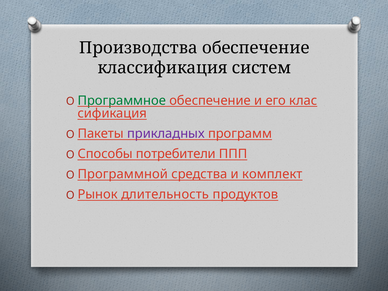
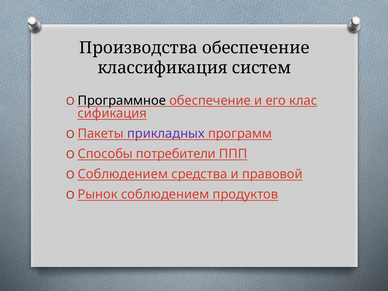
Программное colour: green -> black (122, 101)
Программной: Программной -> Соблюдением (123, 174)
комплект: комплект -> правовой (272, 174)
Рынок длительность: длительность -> соблюдением (165, 194)
